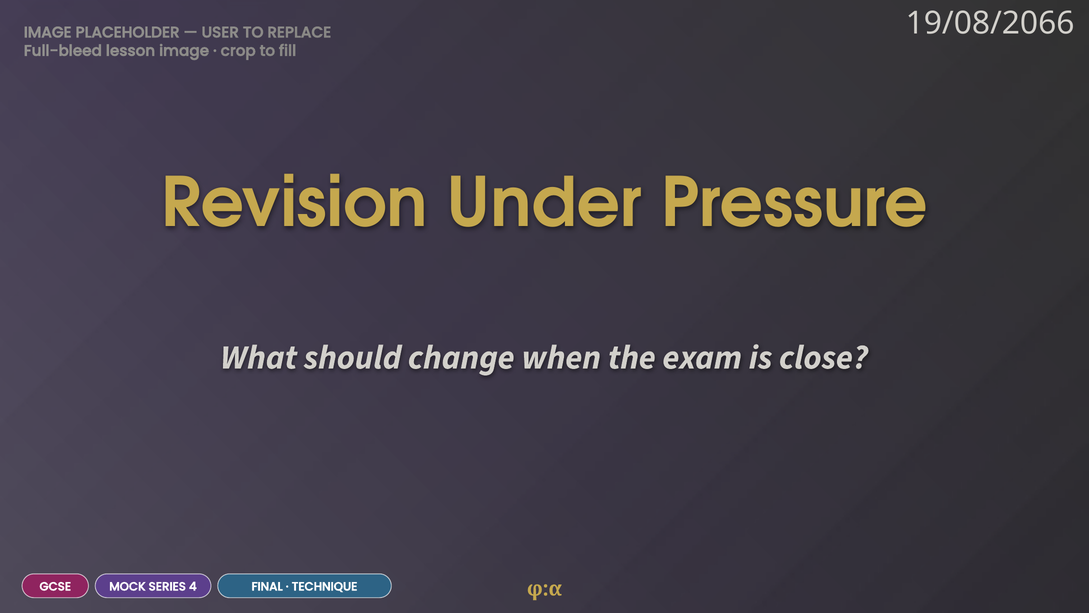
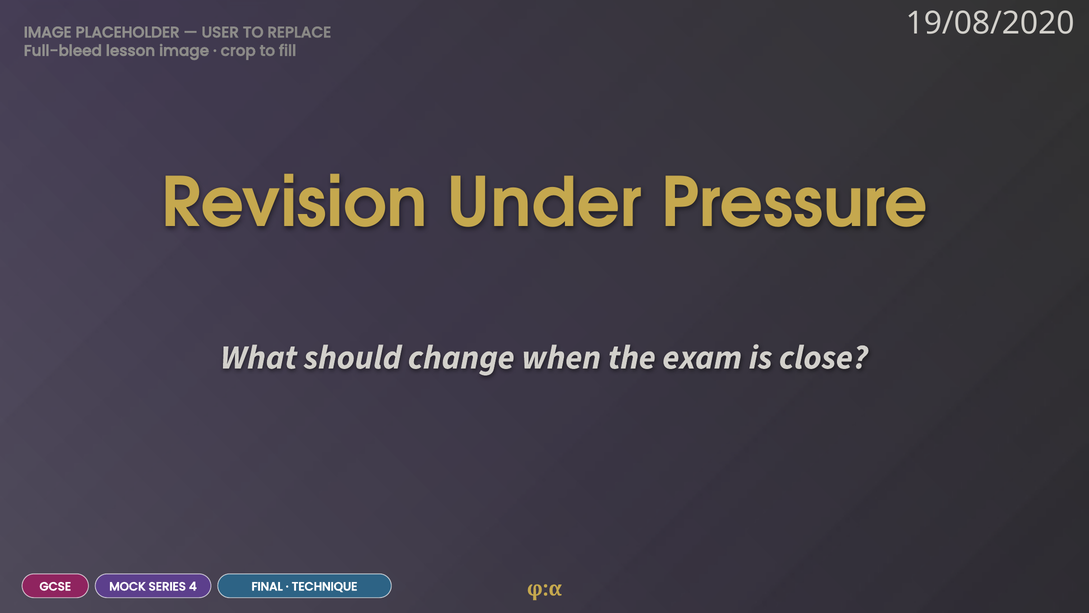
19/08/2066: 19/08/2066 -> 19/08/2020 (990, 23)
